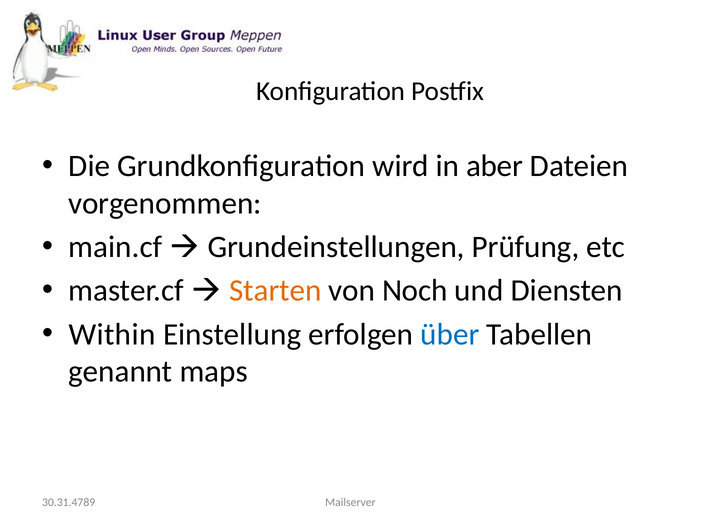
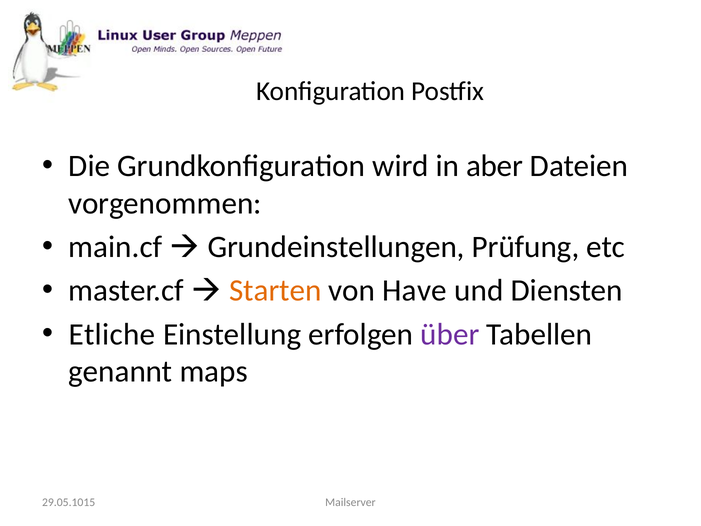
Noch: Noch -> Have (415, 290)
Within: Within -> Etliche (112, 334)
über colour: blue -> purple (450, 334)
30.31.4789: 30.31.4789 -> 29.05.1015 (69, 502)
